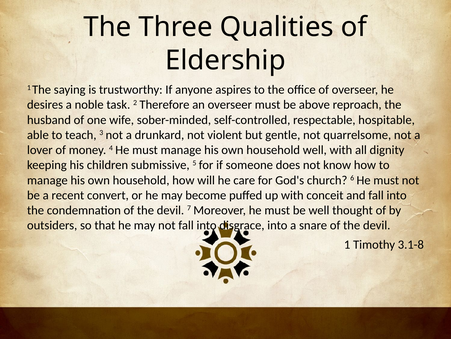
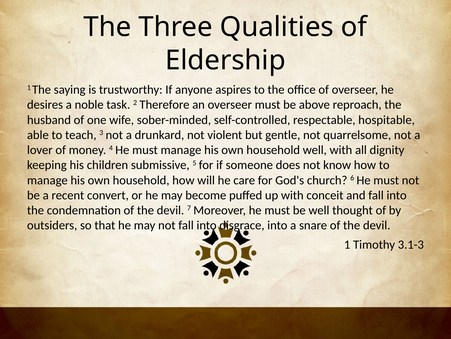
3.1-8: 3.1-8 -> 3.1-3 (411, 244)
